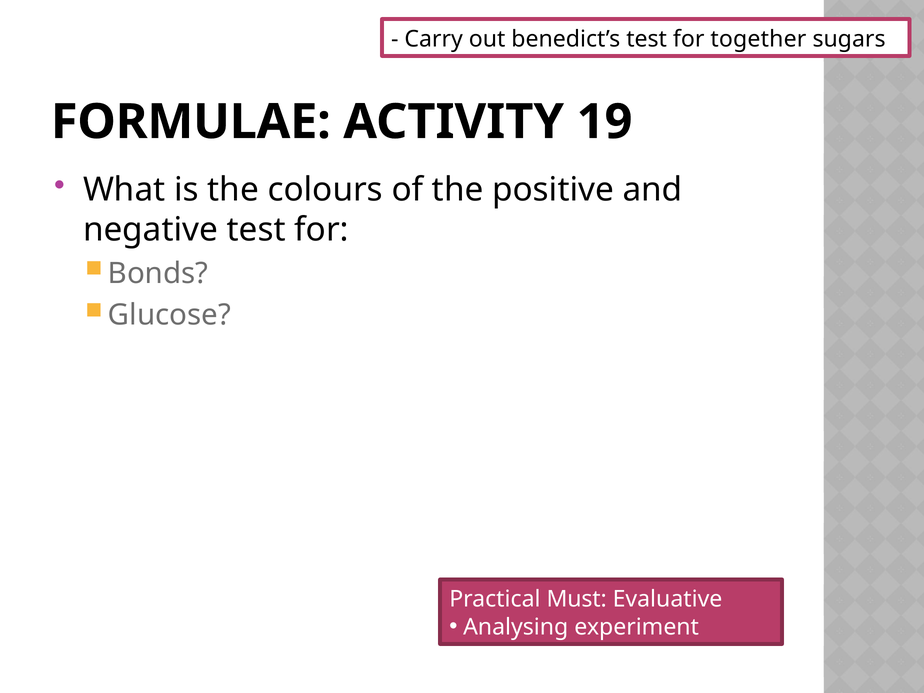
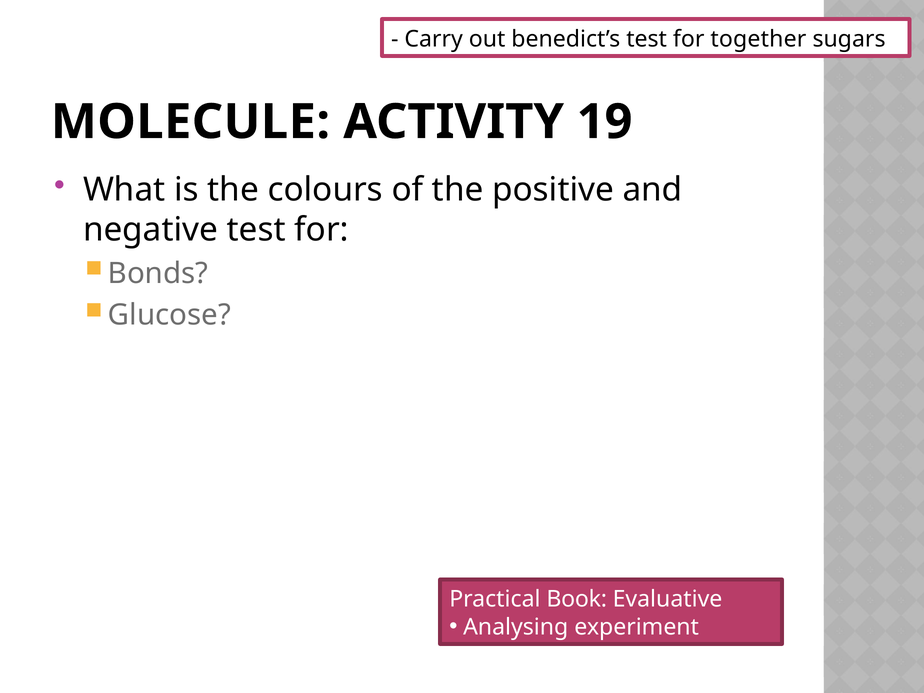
FORMULAE: FORMULAE -> MOLECULE (190, 122)
Must: Must -> Book (577, 599)
